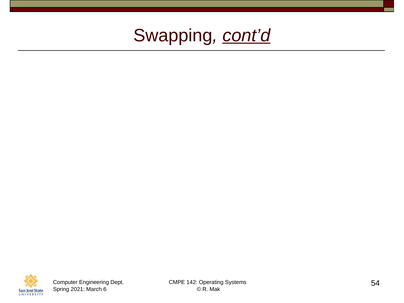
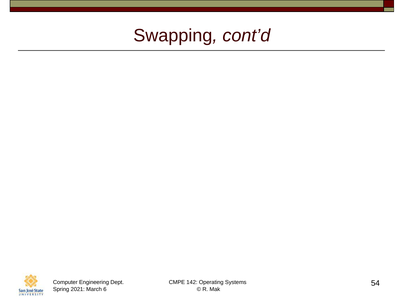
cont’d underline: present -> none (246, 36)
